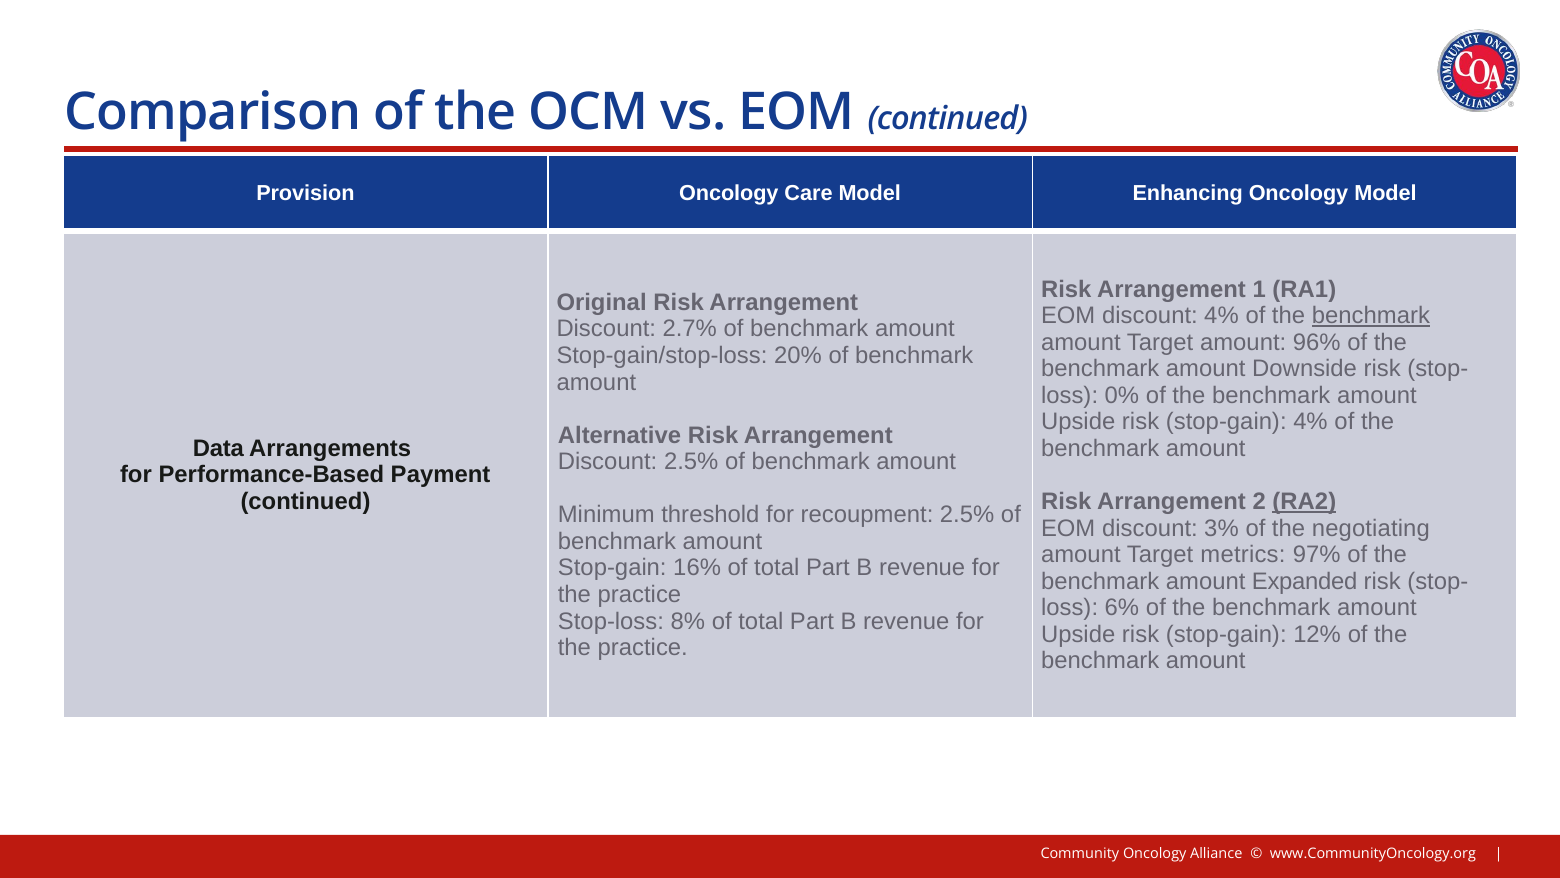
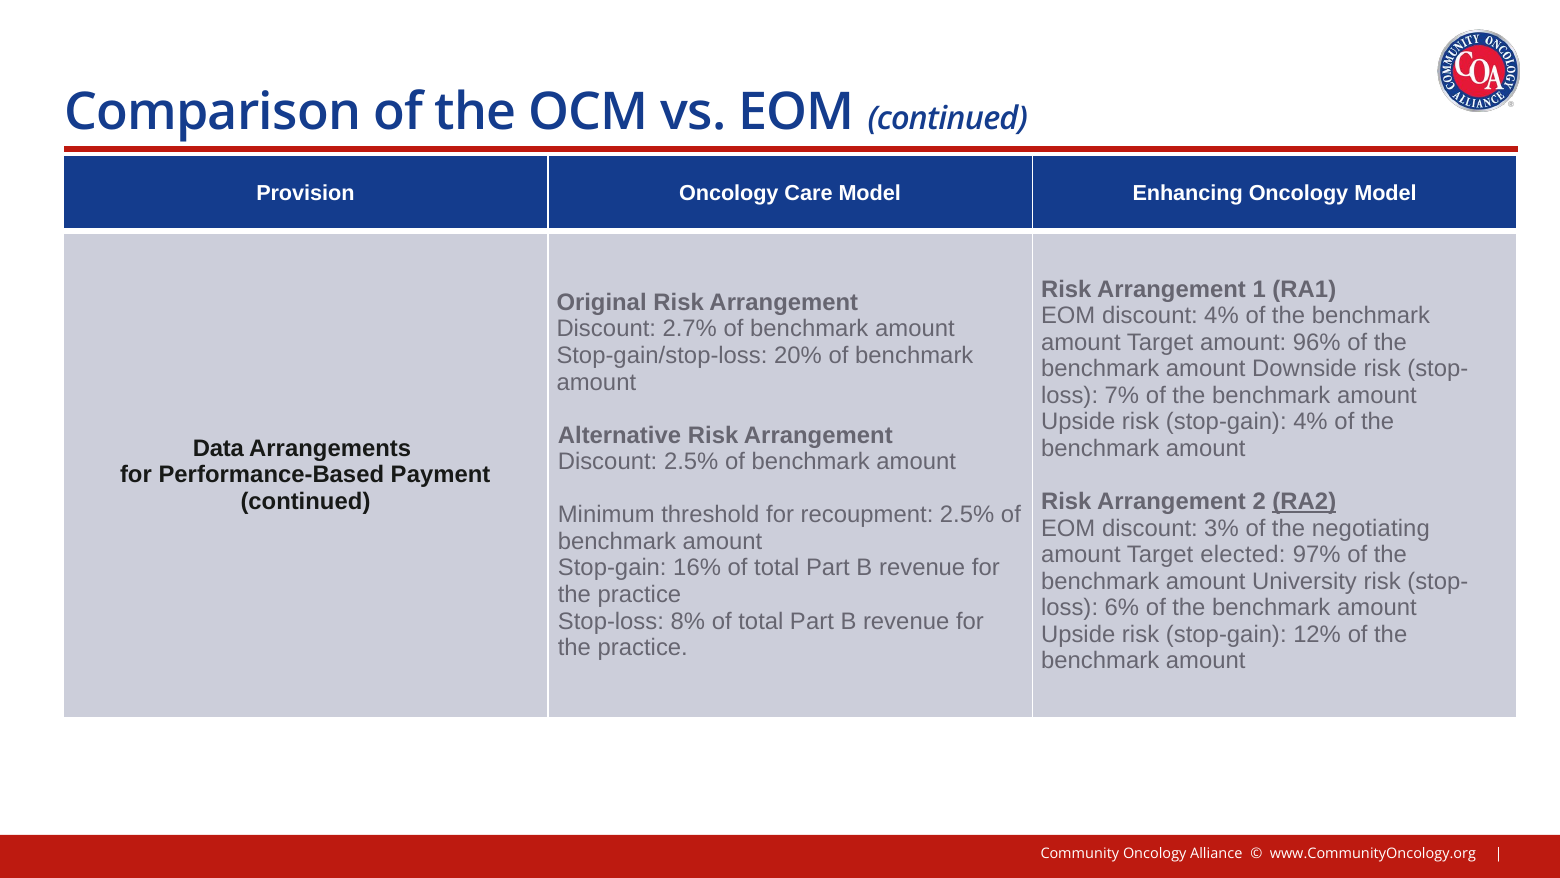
benchmark underline: present -> none (1371, 316)
0%: 0% -> 7% (1122, 395)
metrics: metrics -> elected (1243, 554)
Expanded: Expanded -> University (1305, 581)
